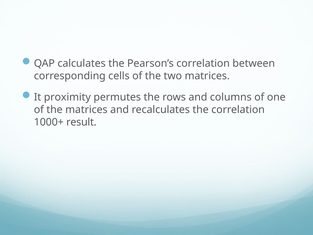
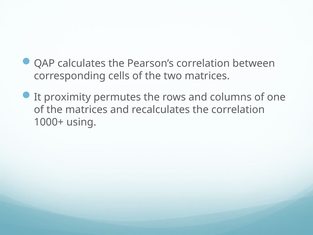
result: result -> using (81, 122)
